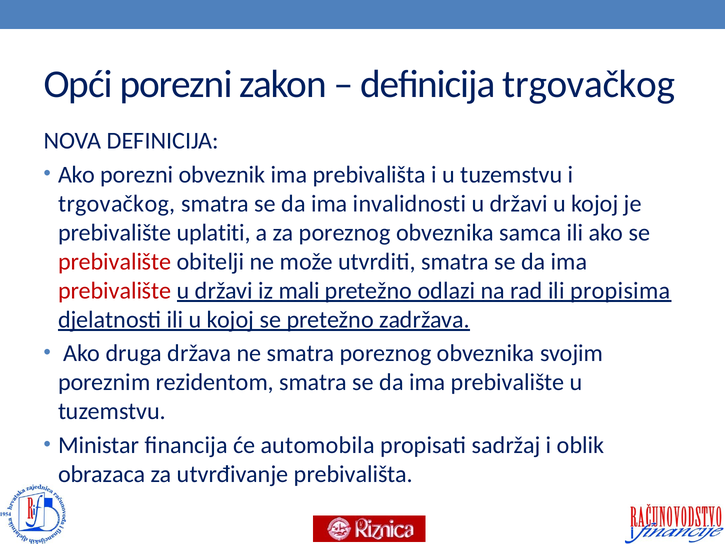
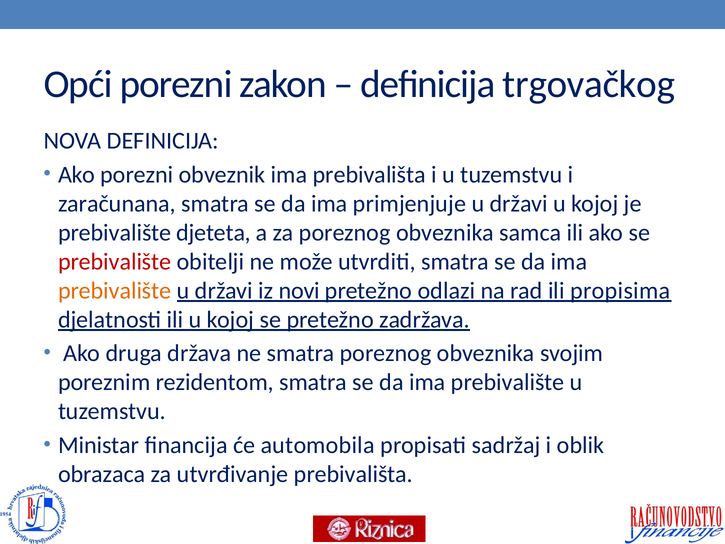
trgovačkog: trgovačkog -> zaračunana (117, 203)
invalidnosti: invalidnosti -> primjenjuje (410, 203)
uplatiti: uplatiti -> djeteta (214, 232)
prebivalište colour: red -> orange (115, 290)
mali: mali -> novi (299, 290)
